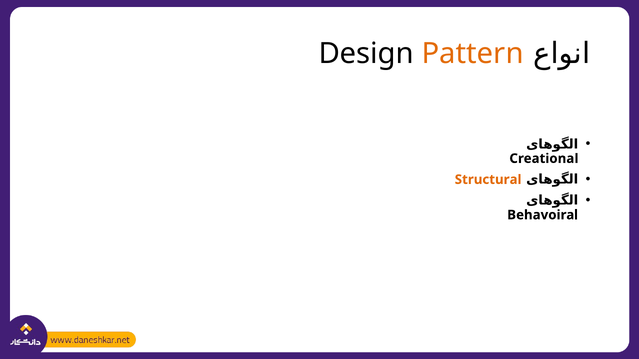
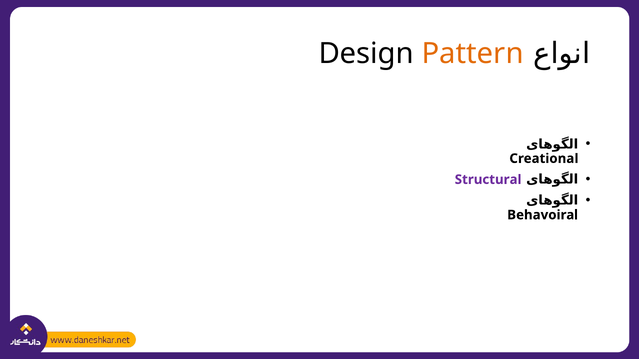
Structural colour: orange -> purple (488, 180)
